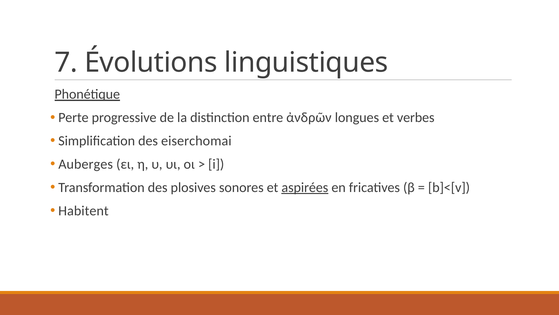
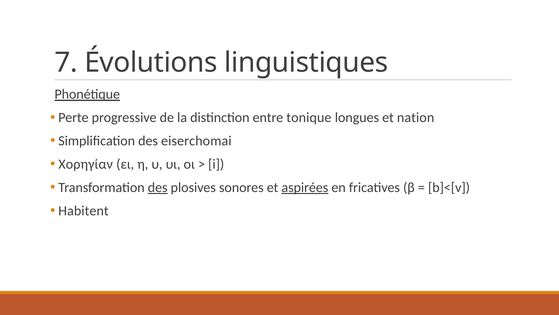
ἀνδρῶν: ἀνδρῶν -> tonique (309, 117)
verbes: verbes -> nation (416, 117)
Auberges: Auberges -> Χορηγίαν (86, 164)
des underline: none -> present (158, 187)
